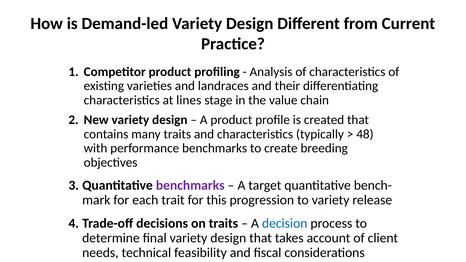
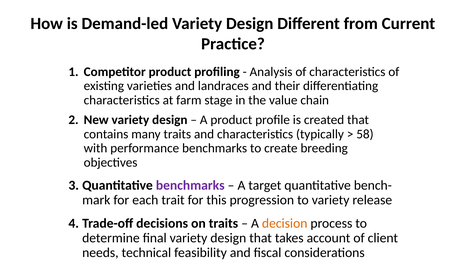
lines: lines -> farm (189, 100)
48: 48 -> 58 (365, 134)
decision colour: blue -> orange (285, 223)
